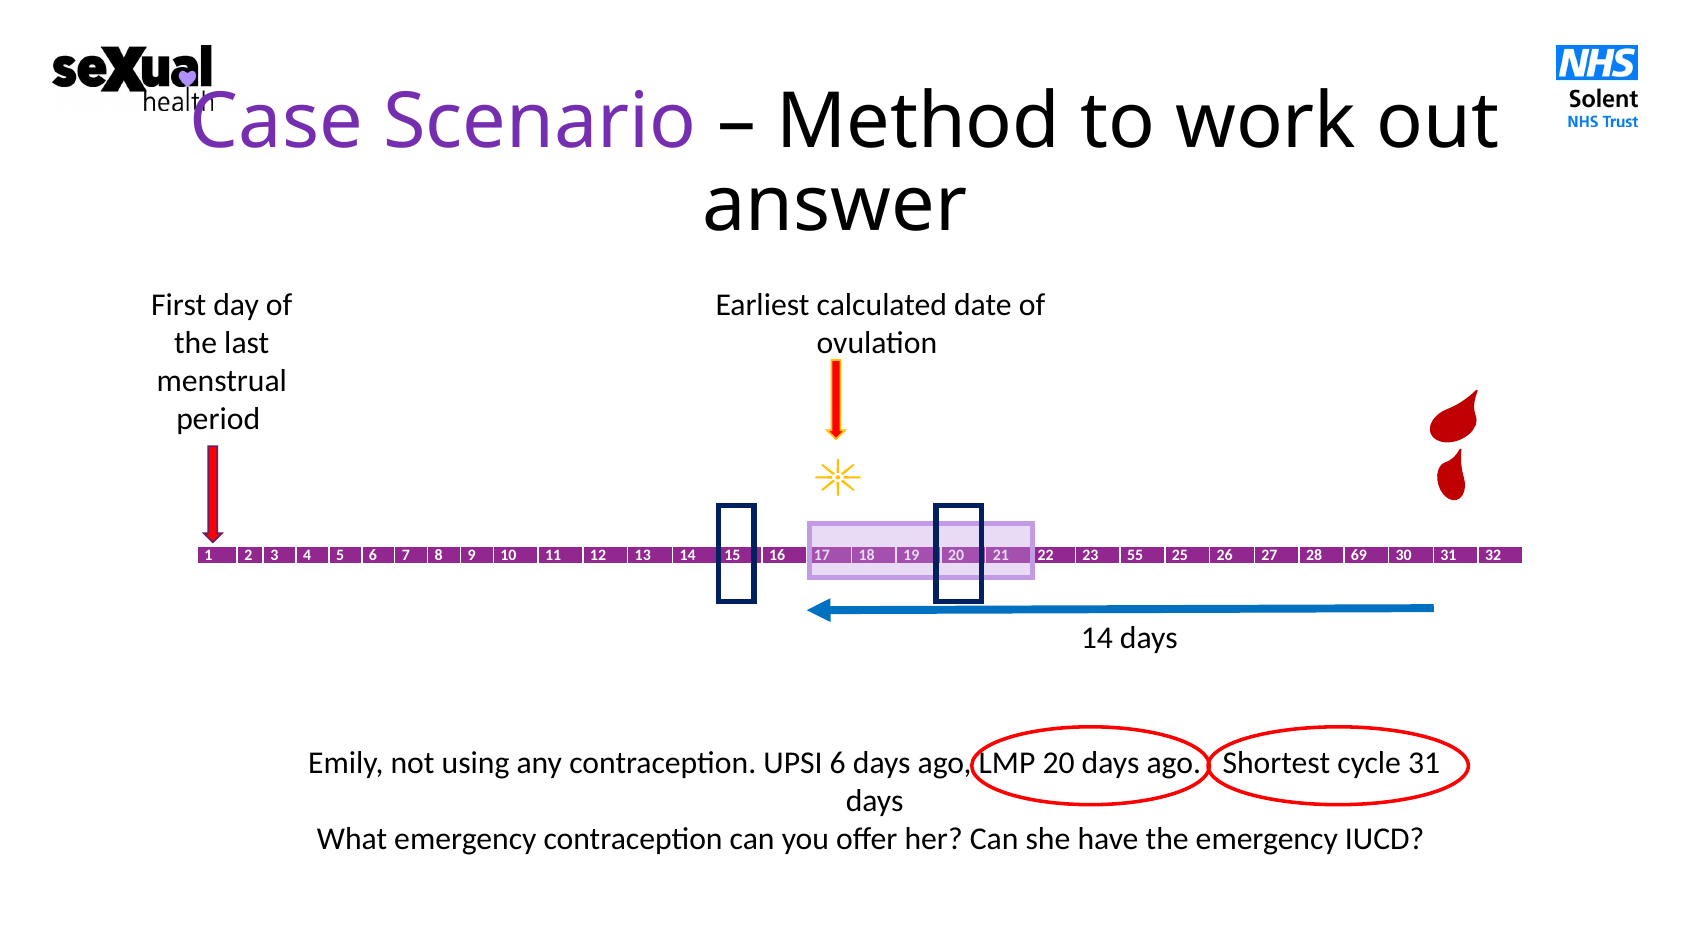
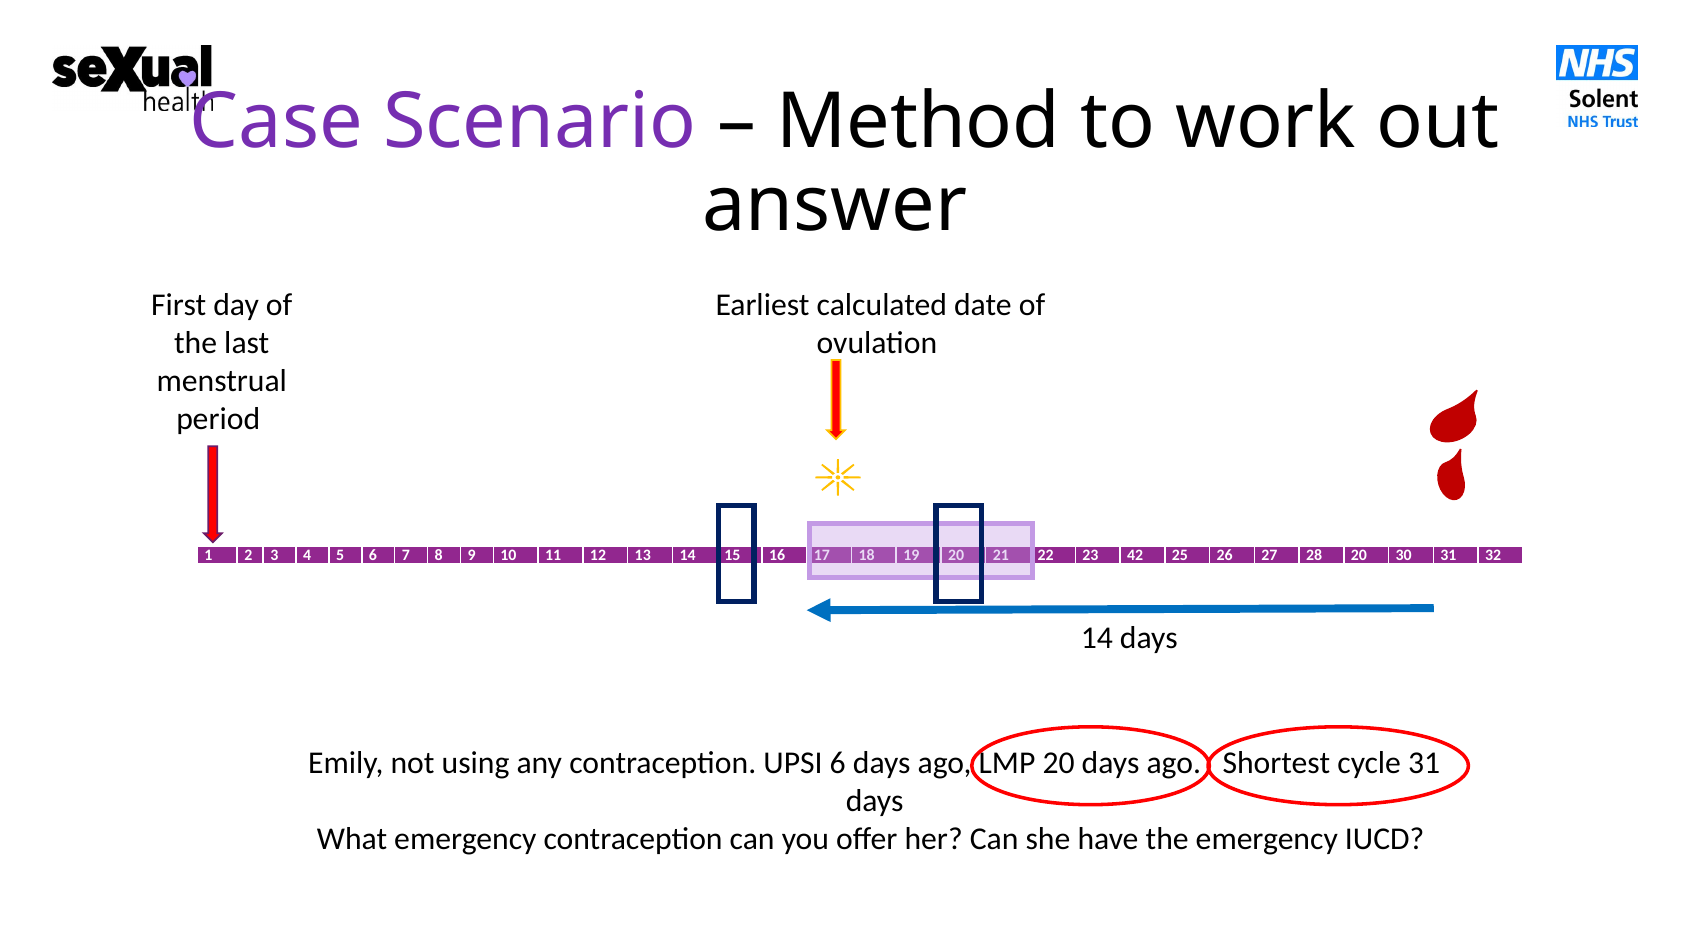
55: 55 -> 42 (1135, 555)
28 69: 69 -> 20 (1359, 555)
